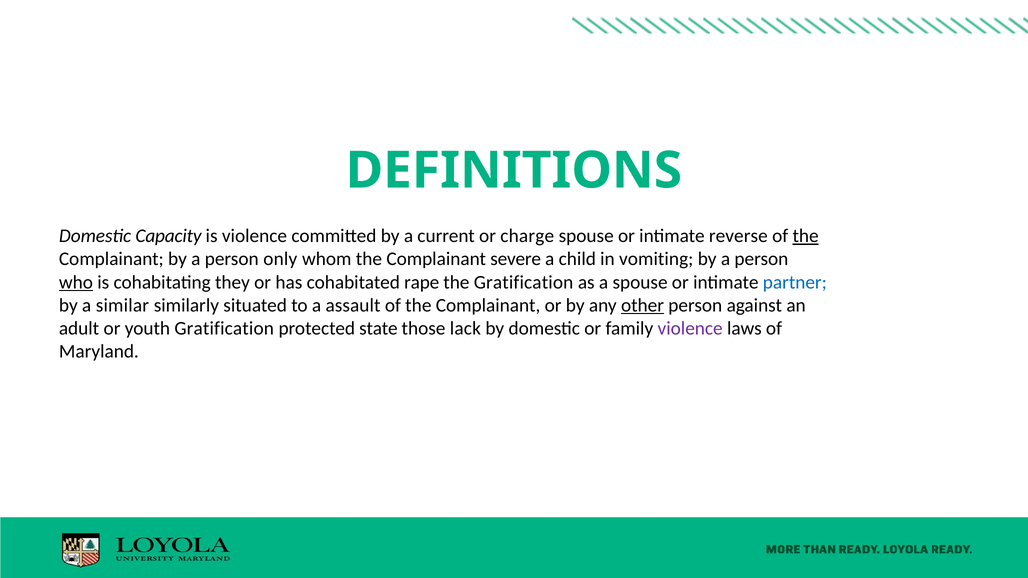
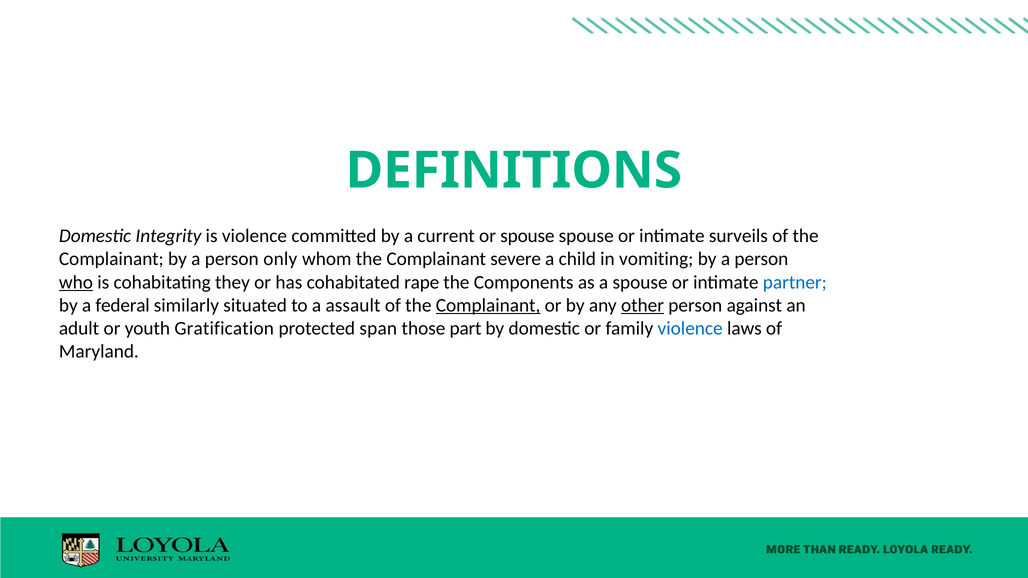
Capacity: Capacity -> Integrity (168, 236)
or charge: charge -> spouse (527, 236)
reverse: reverse -> surveils (738, 236)
the underline: present -> none (806, 236)
the Gratification: Gratification -> Components (524, 282)
similar: similar -> federal (123, 305)
Complainant underline: none -> present (488, 305)
state: state -> span (378, 329)
lack: lack -> part (466, 329)
violence colour: purple -> blue (690, 329)
